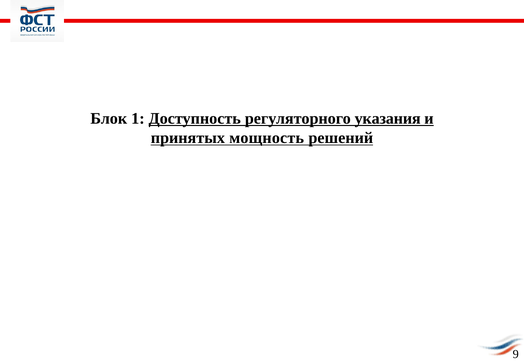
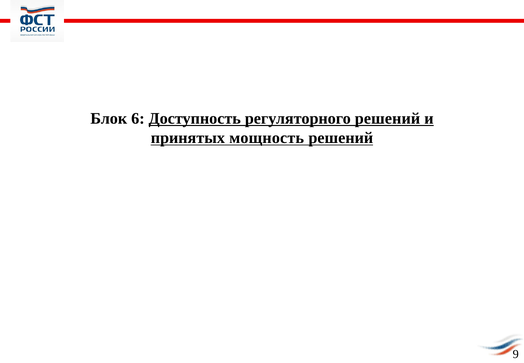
1: 1 -> 6 (138, 118)
регуляторного указания: указания -> решений (388, 118)
